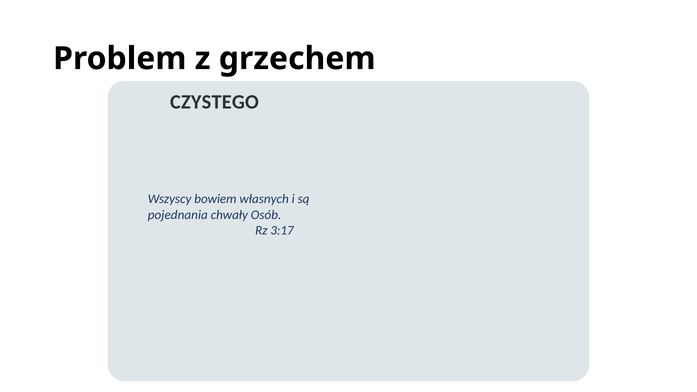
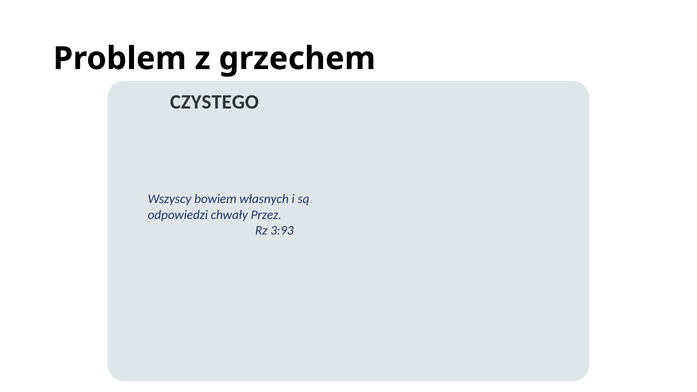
pojednania: pojednania -> odpowiedzi (178, 215)
Osób: Osób -> Przez (266, 215)
3:17: 3:17 -> 3:93 (282, 230)
